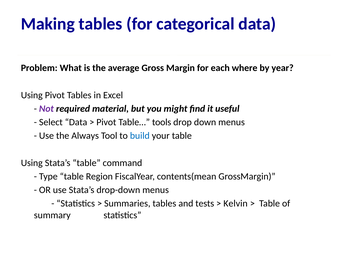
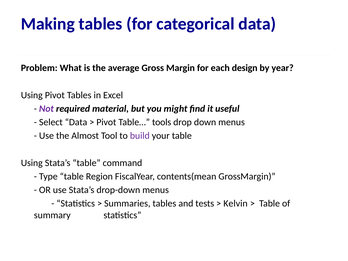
where: where -> design (245, 68)
Always: Always -> Almost (85, 136)
build colour: blue -> purple (140, 136)
